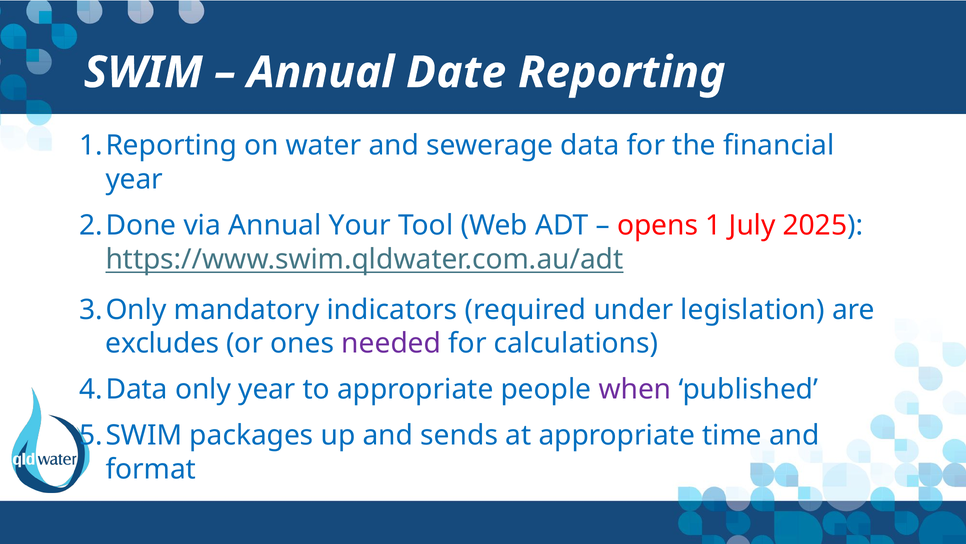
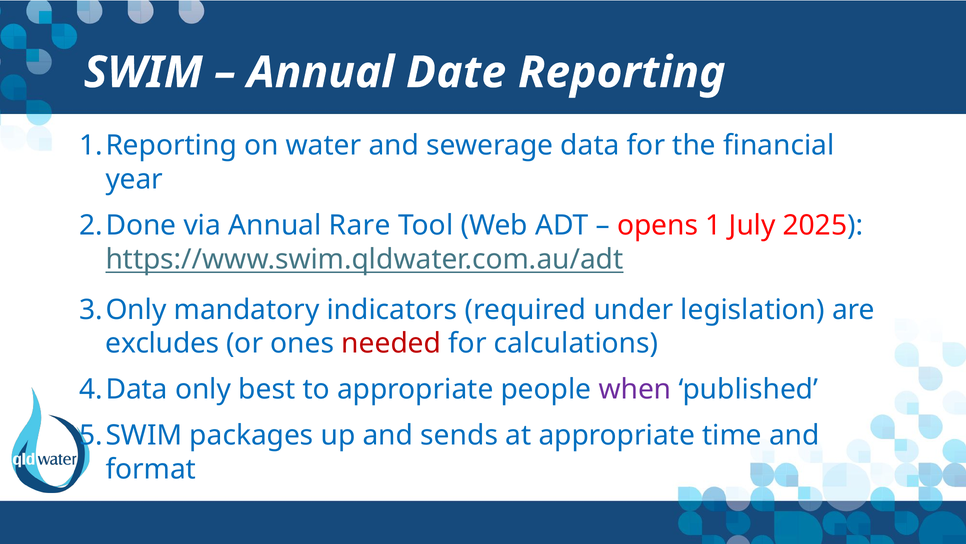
Your: Your -> Rare (360, 225)
needed colour: purple -> red (391, 343)
only year: year -> best (267, 389)
